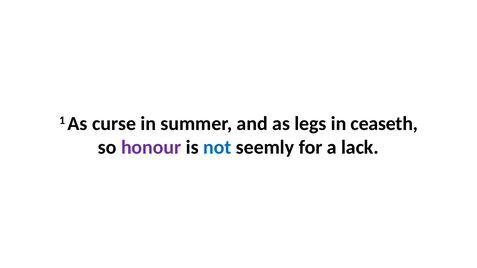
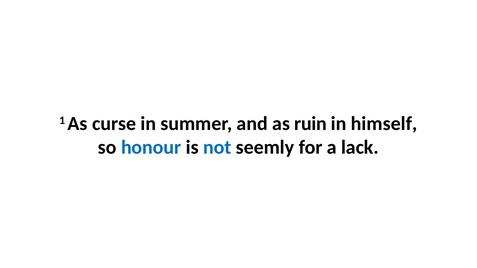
legs: legs -> ruin (310, 124)
ceaseth: ceaseth -> himself (384, 124)
honour colour: purple -> blue (151, 147)
